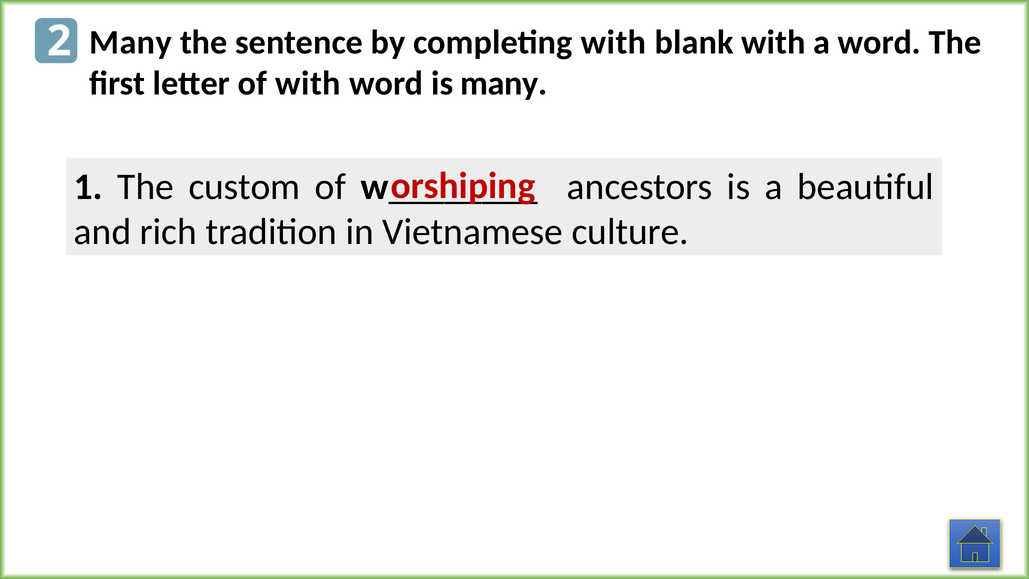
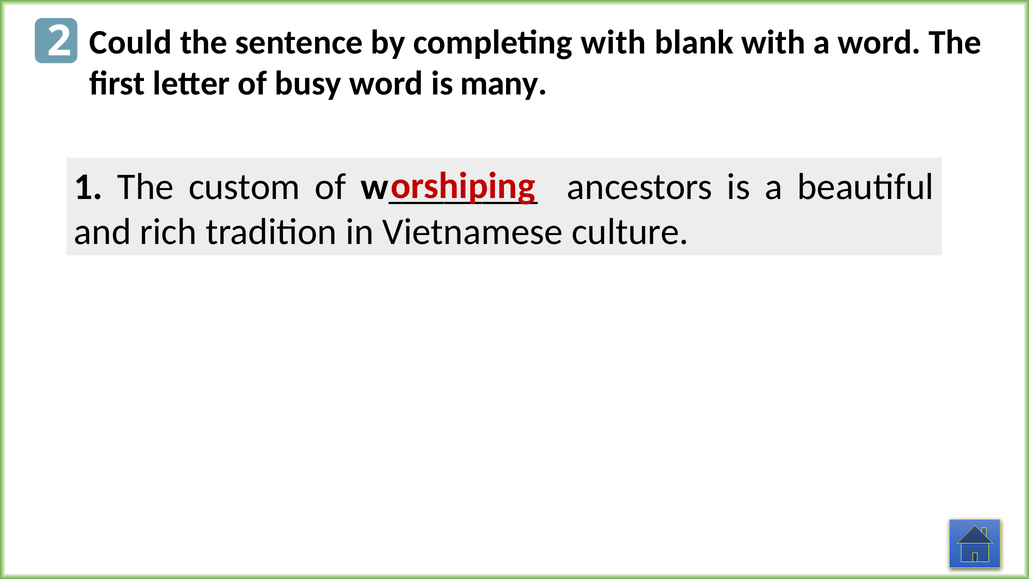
Many: Many -> Could (131, 42)
of with: with -> busy (308, 83)
